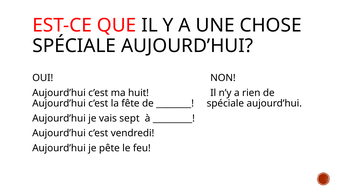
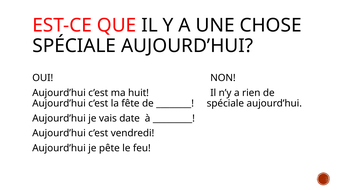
sept: sept -> date (130, 119)
